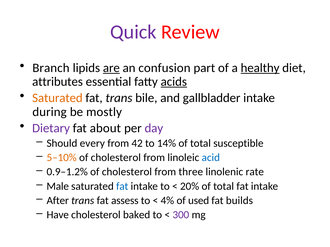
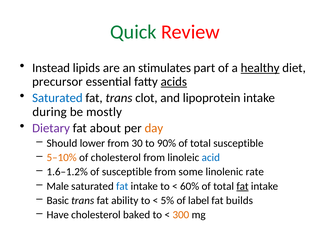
Quick colour: purple -> green (133, 32)
Branch: Branch -> Instead (51, 68)
are underline: present -> none (111, 68)
confusion: confusion -> stimulates (165, 68)
attributes: attributes -> precursor (57, 82)
Saturated colour: orange -> blue (57, 98)
bile: bile -> clot (146, 98)
gallbladder: gallbladder -> lipoprotein (212, 98)
day colour: purple -> orange (154, 128)
every: every -> lower (92, 143)
42: 42 -> 30 (137, 143)
14%: 14% -> 90% (167, 143)
0.9–1.2%: 0.9–1.2% -> 1.6–1.2% (67, 172)
cholesterol: cholesterol -> susceptible (127, 172)
three: three -> some (191, 172)
20%: 20% -> 60% (190, 187)
fat underline: none -> present (243, 187)
After: After -> Basic (58, 201)
assess: assess -> ability (125, 201)
4%: 4% -> 5% (167, 201)
used: used -> label (199, 201)
300 colour: purple -> orange (181, 215)
